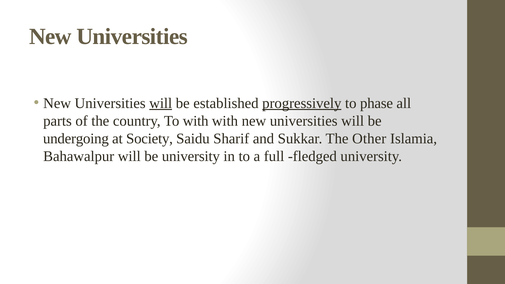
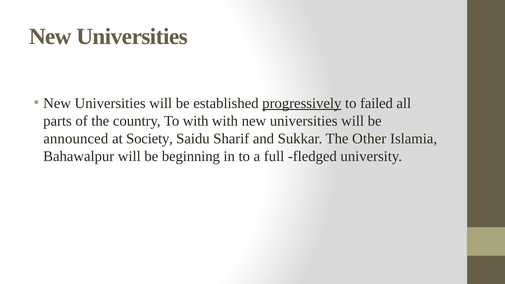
will underline: present -> none (161, 103)
phase: phase -> failed (377, 103)
undergoing: undergoing -> announced (76, 139)
be university: university -> beginning (191, 156)
